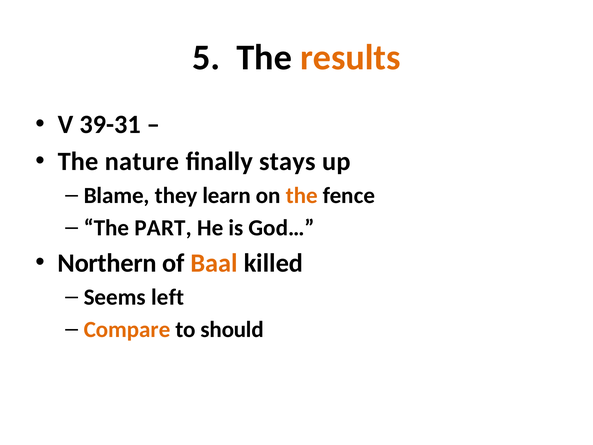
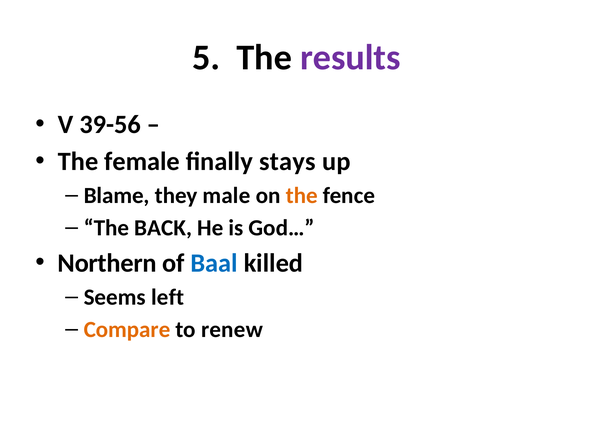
results colour: orange -> purple (350, 57)
39-31: 39-31 -> 39-56 (110, 124)
nature: nature -> female (142, 161)
learn: learn -> male (226, 195)
PART: PART -> BACK (163, 228)
Baal colour: orange -> blue (214, 263)
should: should -> renew (232, 329)
